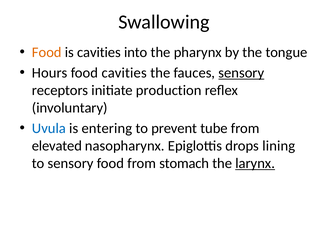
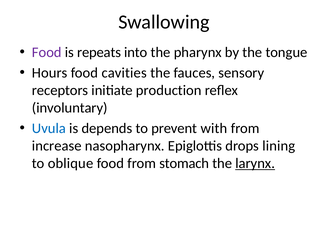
Food colour: orange -> purple (47, 52)
is cavities: cavities -> repeats (99, 52)
sensory underline: present -> none (241, 73)
entering: entering -> depends (107, 128)
tube: tube -> with (214, 128)
elevated: elevated -> increase (57, 146)
to sensory: sensory -> oblique (71, 163)
